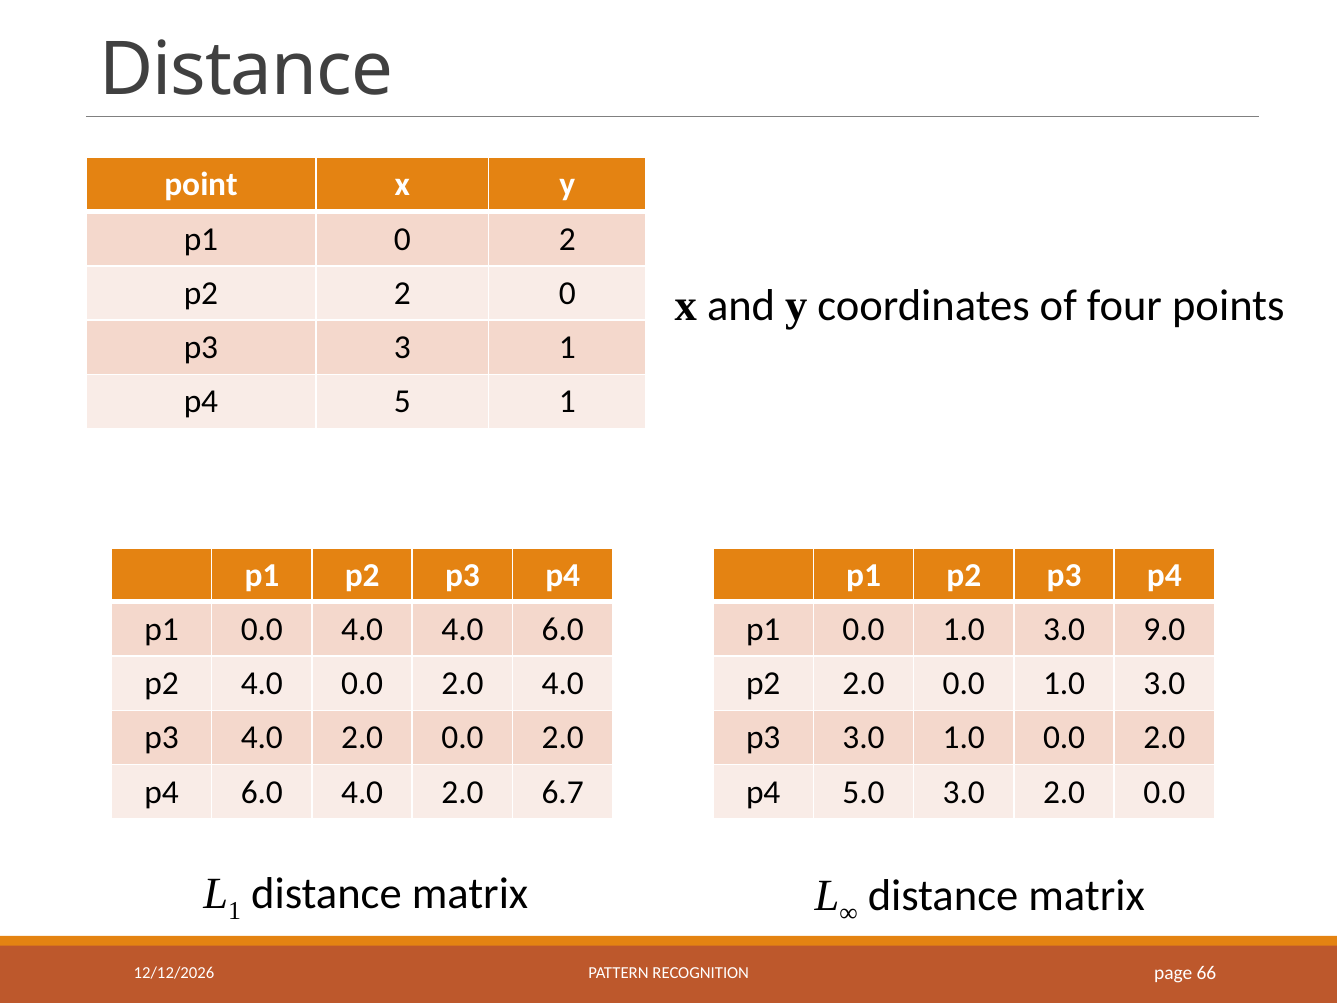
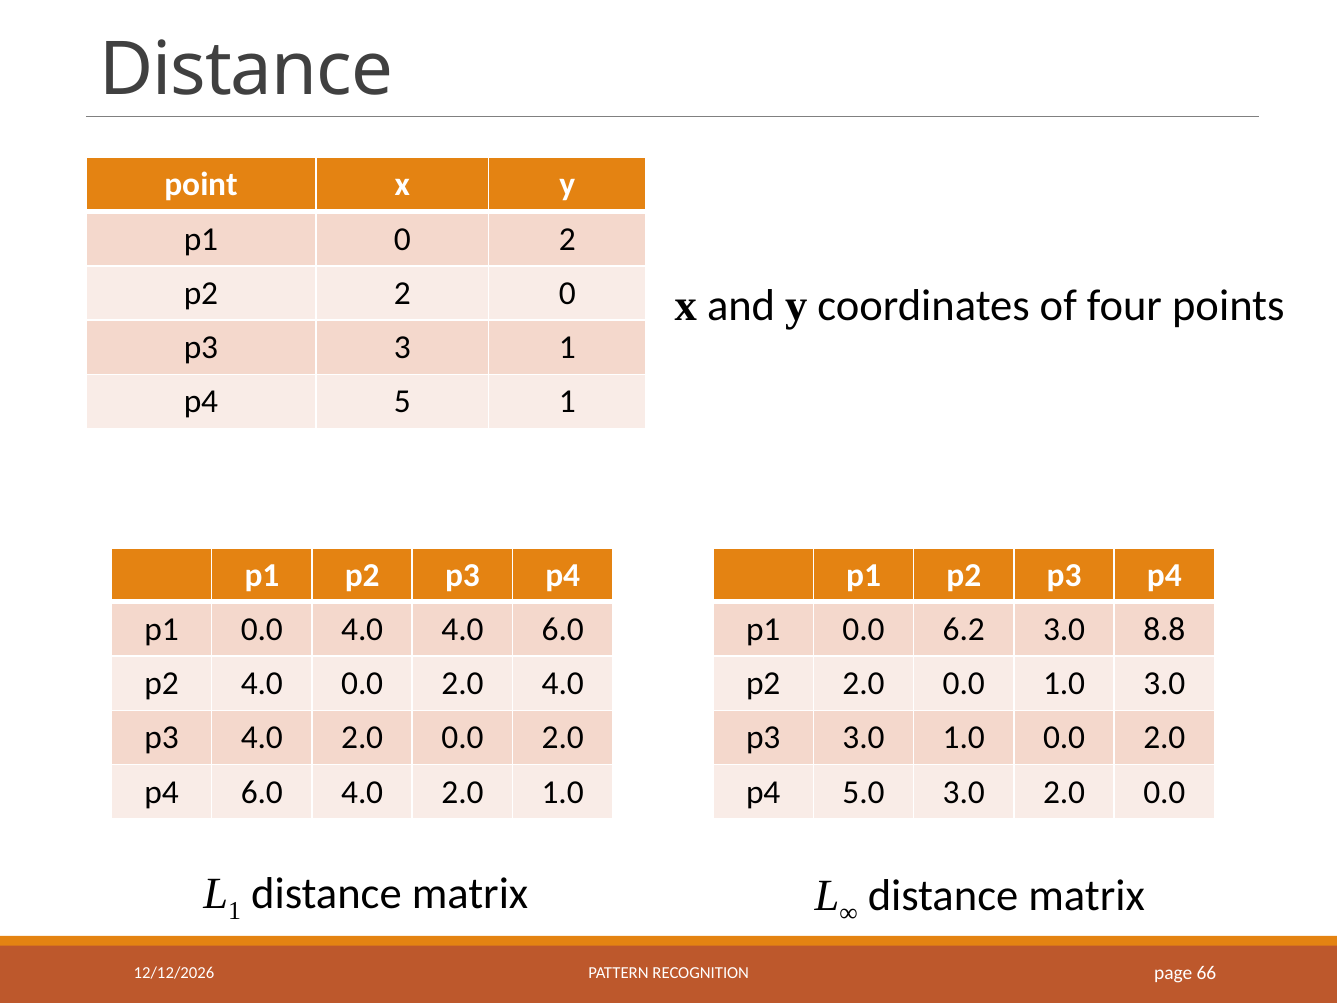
p1 0.0 1.0: 1.0 -> 6.2 (964, 629)
9.0: 9.0 -> 8.8 (1164, 629)
2.0 6.7: 6.7 -> 1.0 (563, 792)
